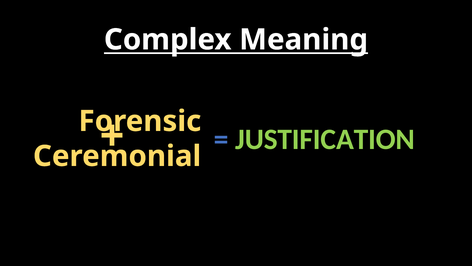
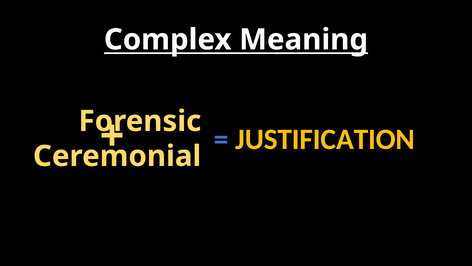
JUSTIFICATION colour: light green -> yellow (325, 139)
